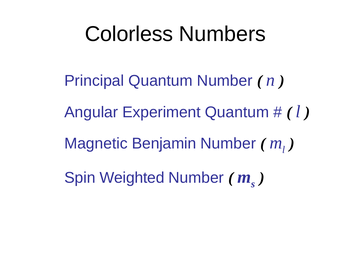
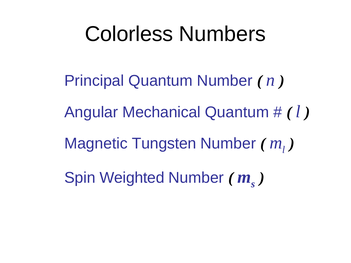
Experiment: Experiment -> Mechanical (162, 112)
Benjamin: Benjamin -> Tungsten (164, 144)
